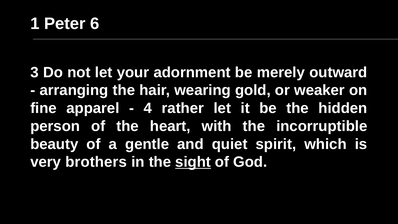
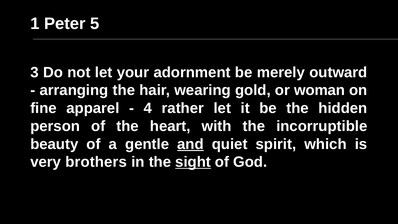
6: 6 -> 5 (95, 24)
weaker: weaker -> woman (320, 90)
and underline: none -> present (190, 144)
